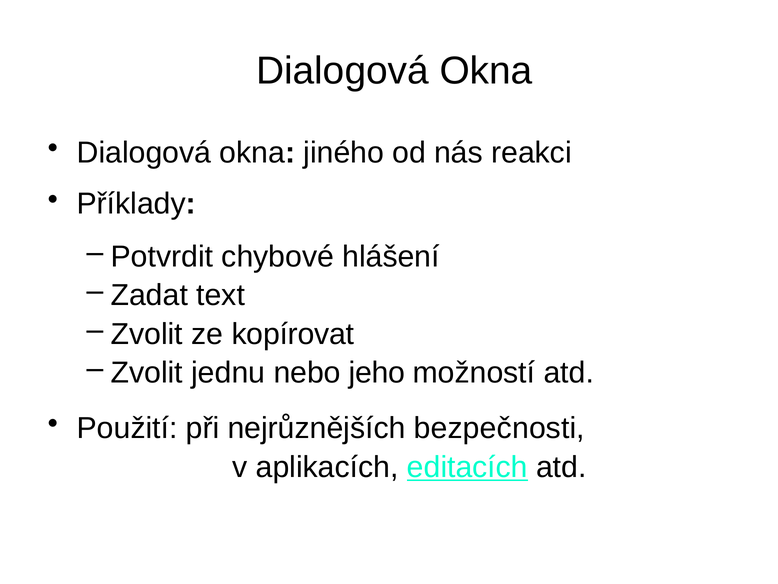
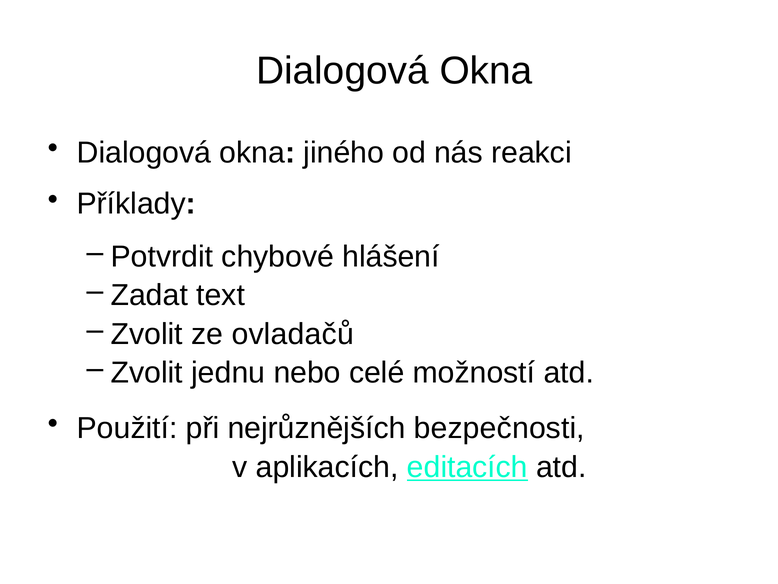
kopírovat: kopírovat -> ovladačů (293, 334)
jeho: jeho -> celé (377, 373)
